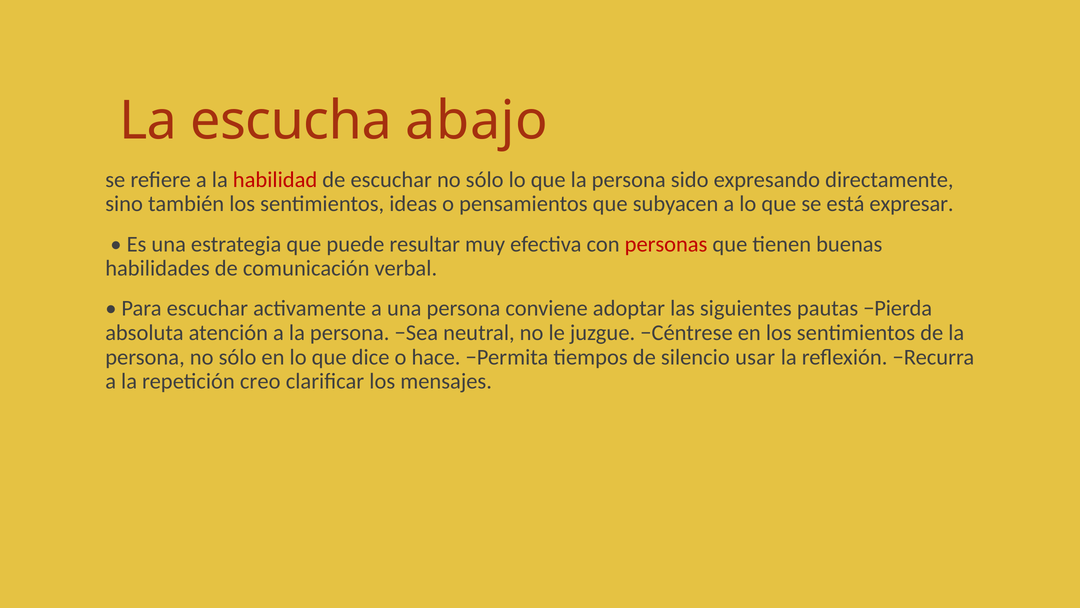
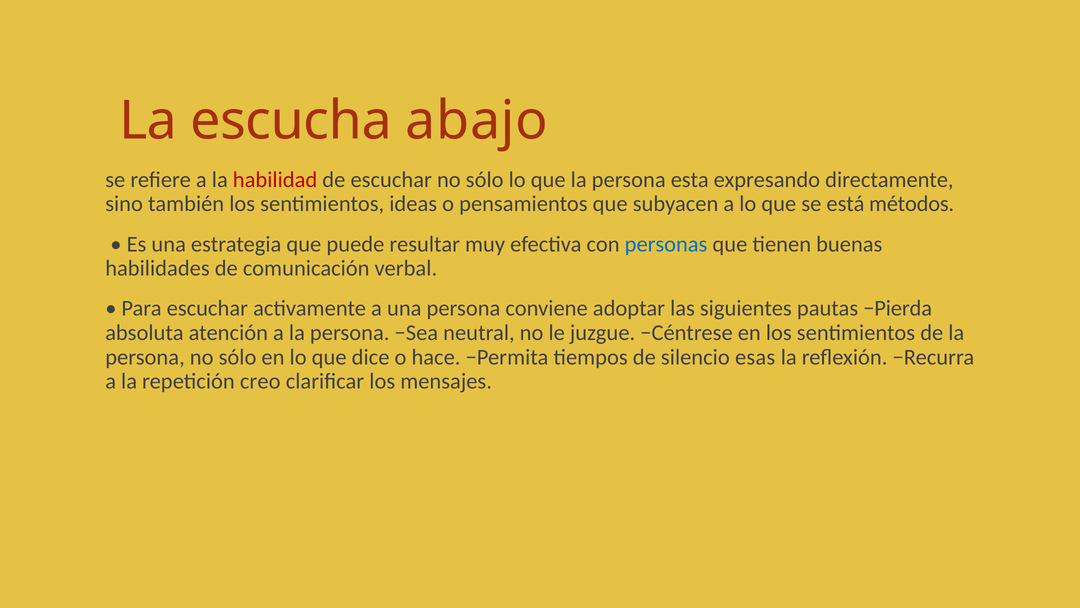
sido: sido -> esta (690, 180)
expresar: expresar -> métodos (912, 204)
personas colour: red -> blue (666, 244)
usar: usar -> esas (755, 357)
